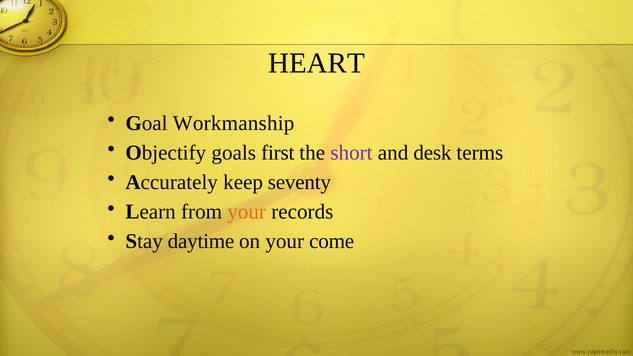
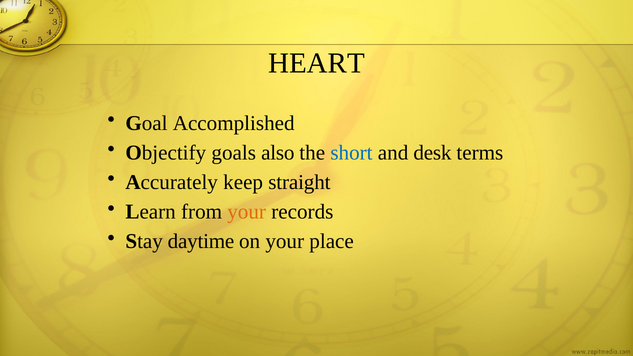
Workmanship: Workmanship -> Accomplished (234, 123)
first: first -> also (278, 153)
short colour: purple -> blue (351, 153)
seventy: seventy -> straight (299, 182)
come: come -> place (332, 242)
